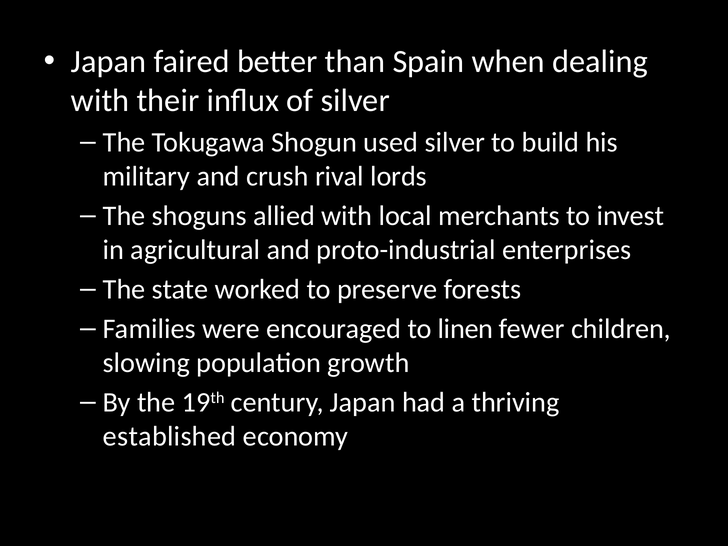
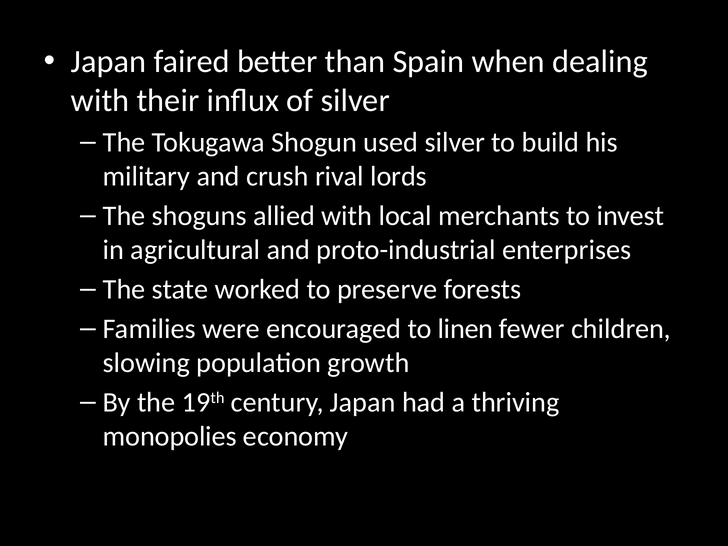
established: established -> monopolies (170, 436)
